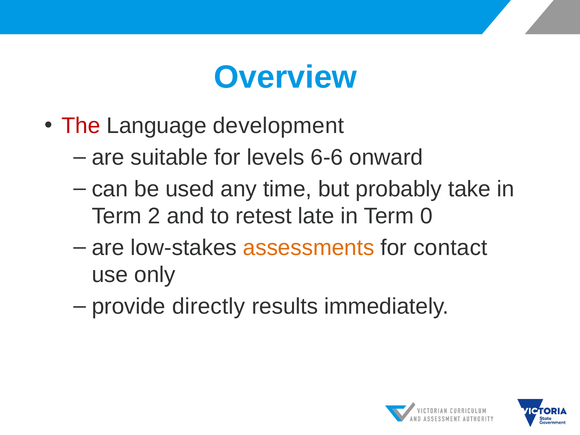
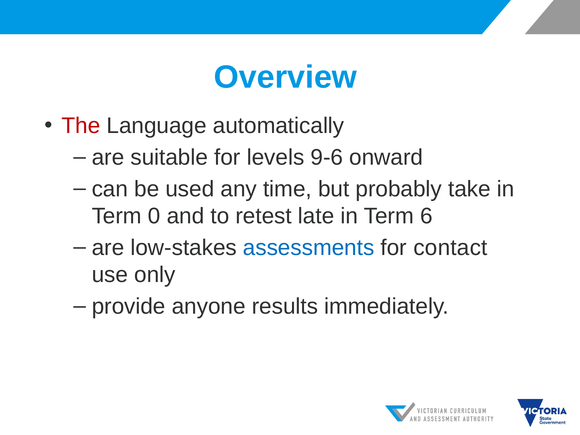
development: development -> automatically (279, 126)
6-6: 6-6 -> 9-6 (327, 157)
2: 2 -> 0 (154, 216)
0: 0 -> 6 (426, 216)
assessments colour: orange -> blue (309, 248)
directly: directly -> anyone (209, 306)
